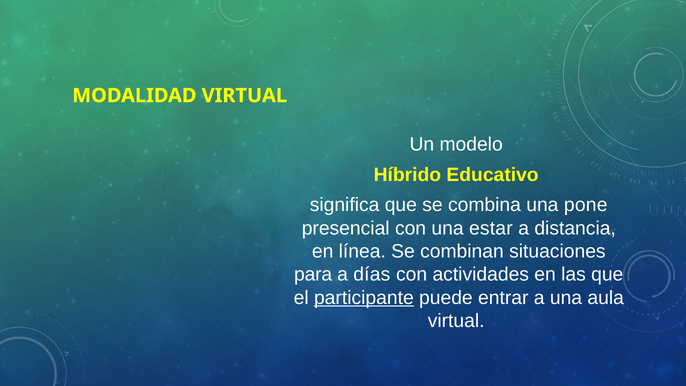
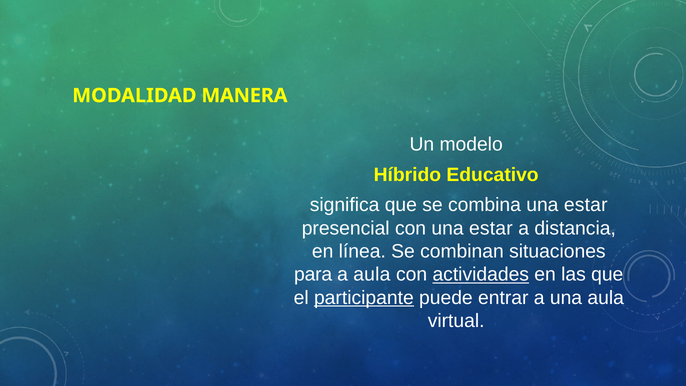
MODALIDAD VIRTUAL: VIRTUAL -> MANERA (244, 96)
combina una pone: pone -> estar (586, 205)
a días: días -> aula (372, 274)
actividades underline: none -> present (481, 274)
